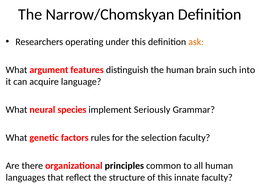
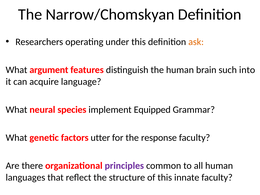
Seriously: Seriously -> Equipped (152, 110)
rules: rules -> utter (100, 138)
selection: selection -> response (159, 138)
principles colour: black -> purple (124, 166)
